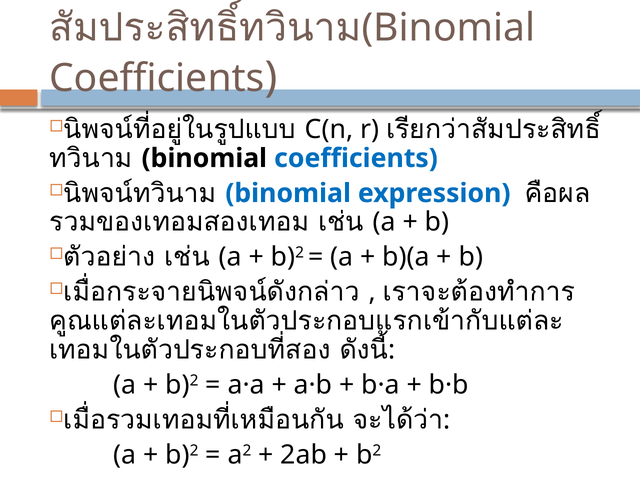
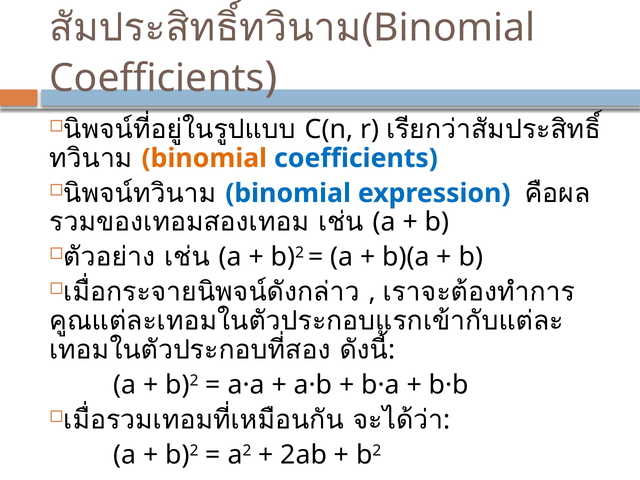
binomial colour: black -> orange (204, 158)
